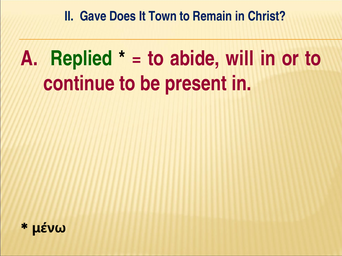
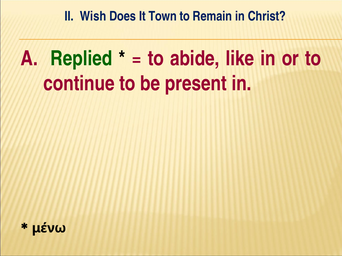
Gave: Gave -> Wish (93, 16)
will: will -> like (240, 58)
